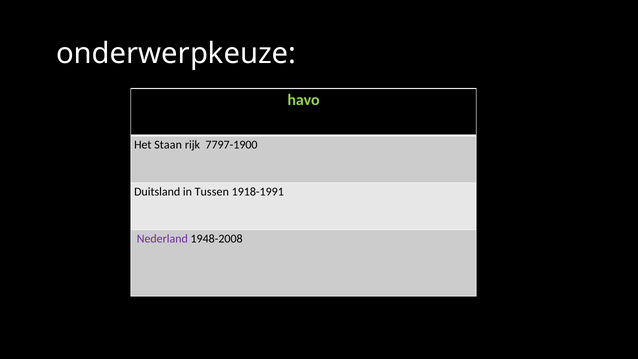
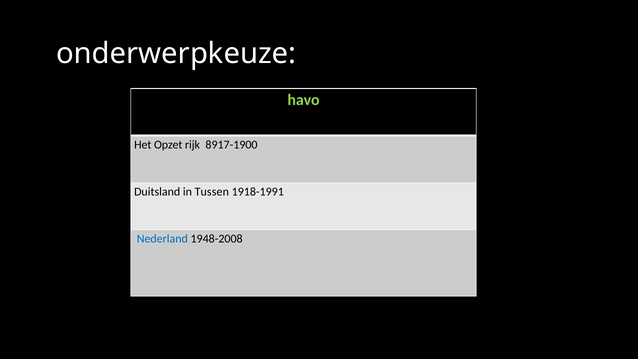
Staan: Staan -> Opzet (168, 145)
7797-1900: 7797-1900 -> 8917-1900 (231, 145)
Nederland colour: purple -> blue (162, 239)
